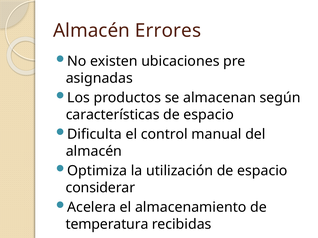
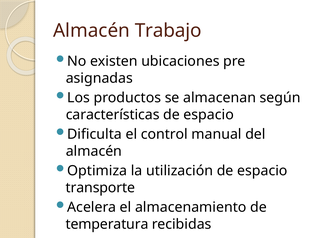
Errores: Errores -> Trabajo (168, 31)
considerar: considerar -> transporte (100, 188)
